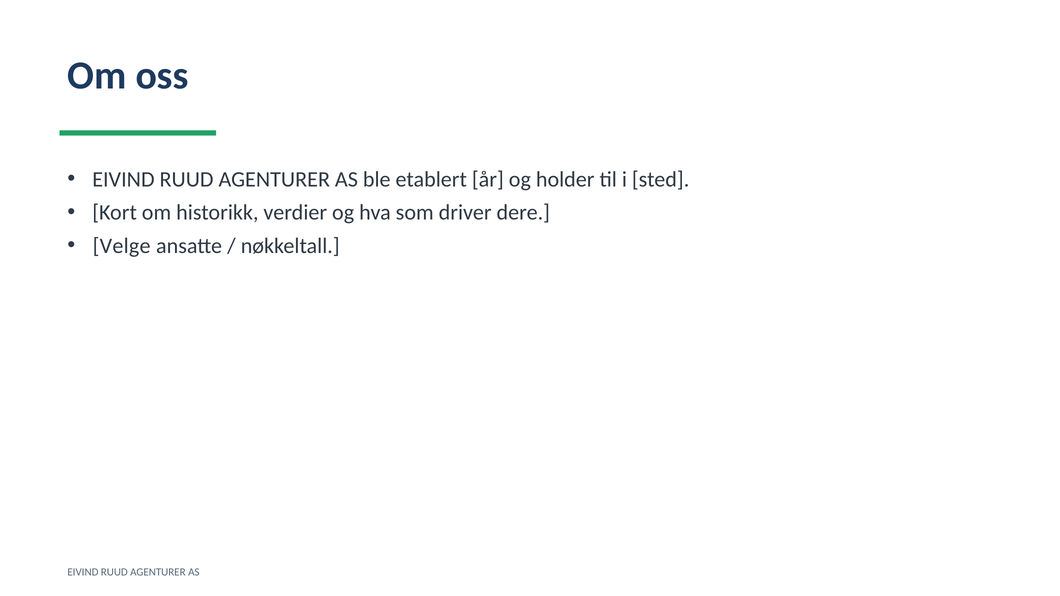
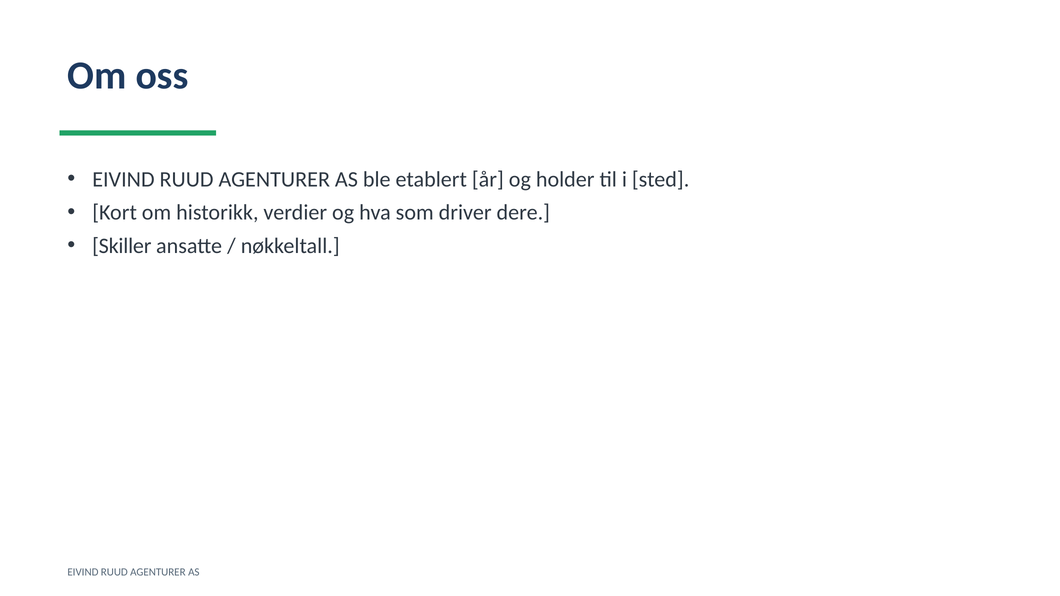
Velge: Velge -> Skiller (122, 246)
